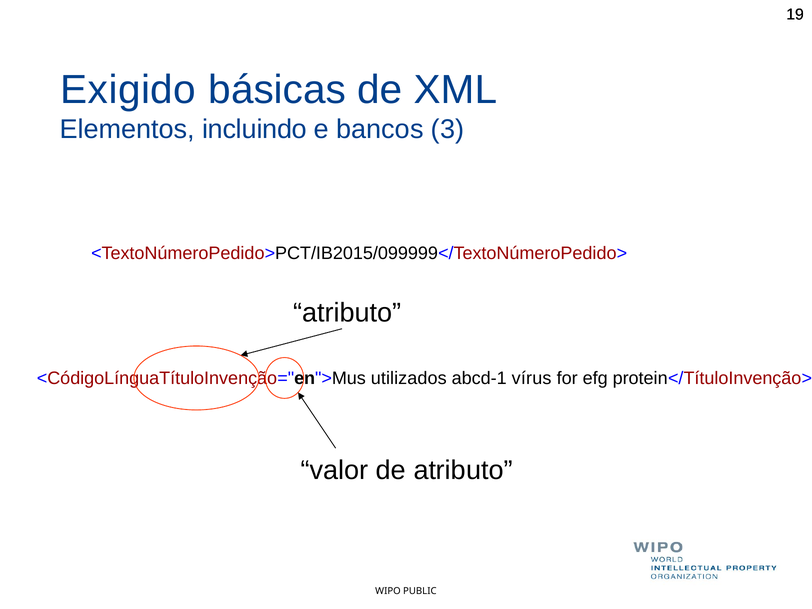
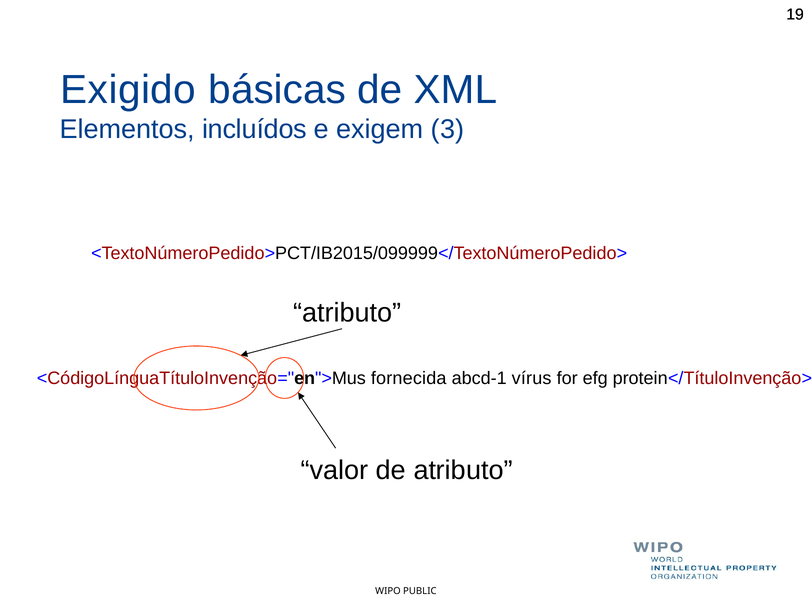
incluindo: incluindo -> incluídos (255, 129)
bancos: bancos -> exigem (380, 129)
utilizados: utilizados -> fornecida (409, 378)
